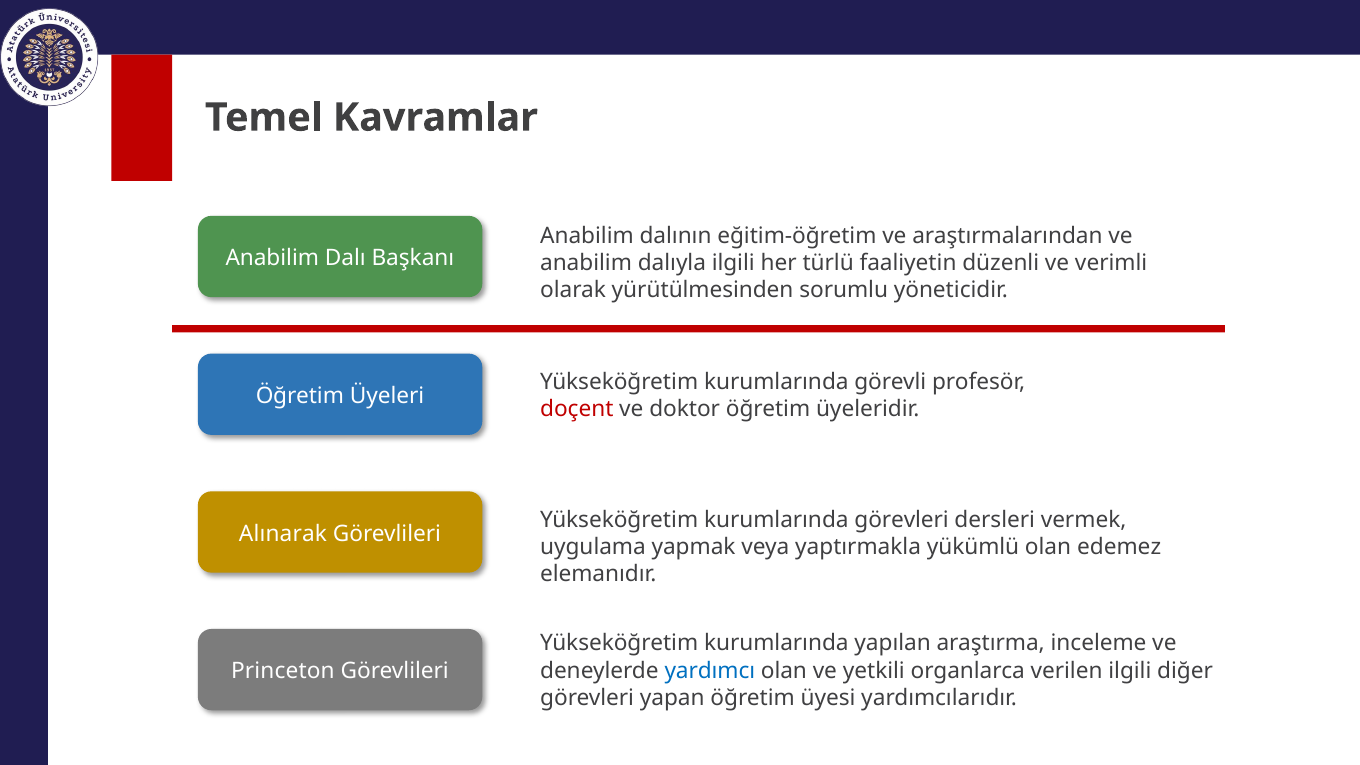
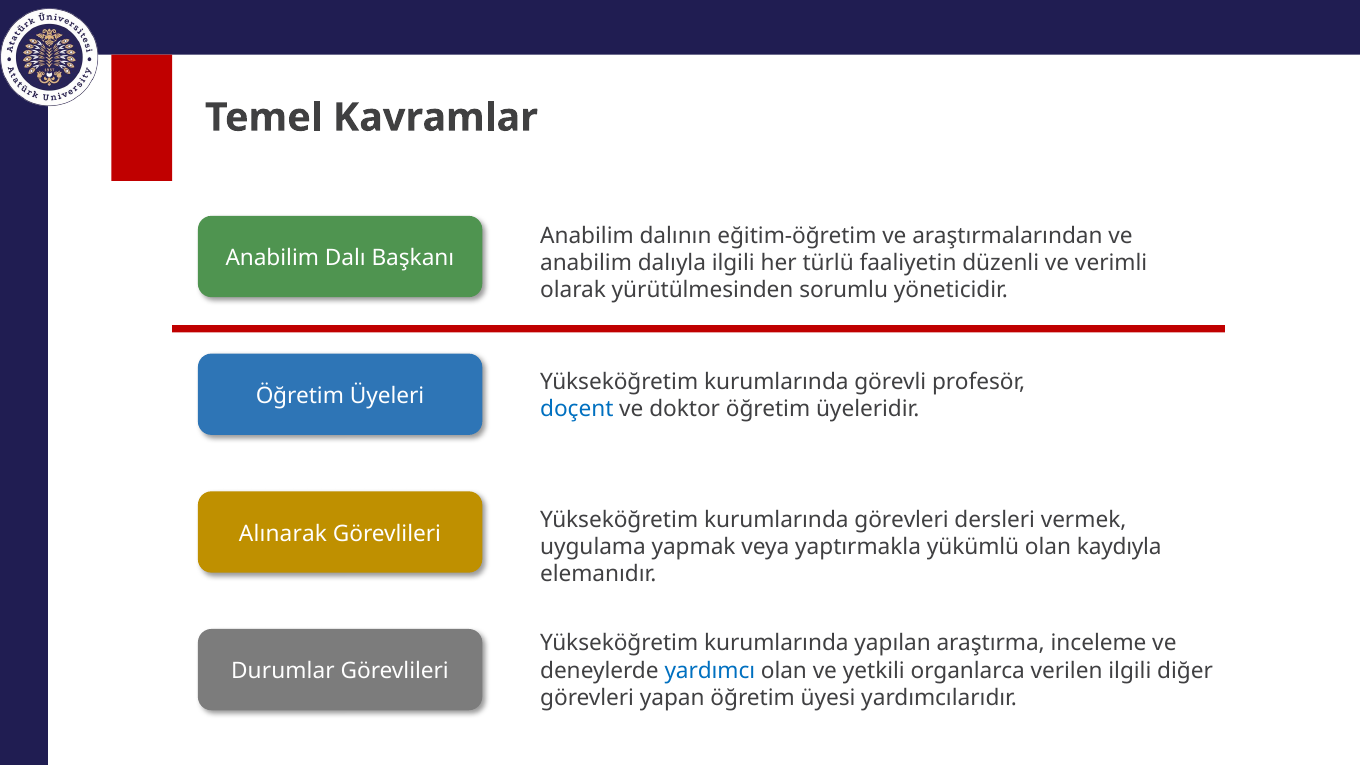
doçent colour: red -> blue (577, 409)
edemez: edemez -> kaydıyla (1119, 547)
Princeton: Princeton -> Durumlar (283, 671)
